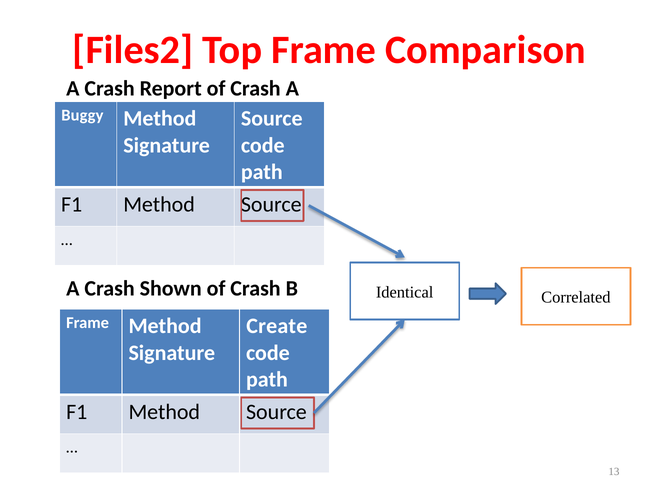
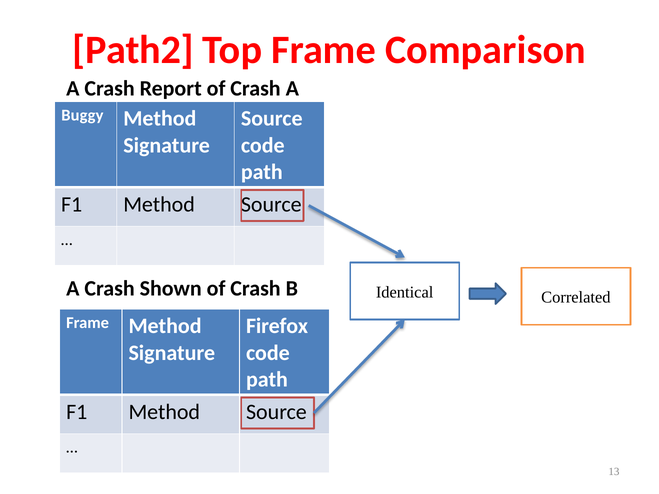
Files2: Files2 -> Path2 (133, 50)
Create: Create -> Firefox (277, 326)
